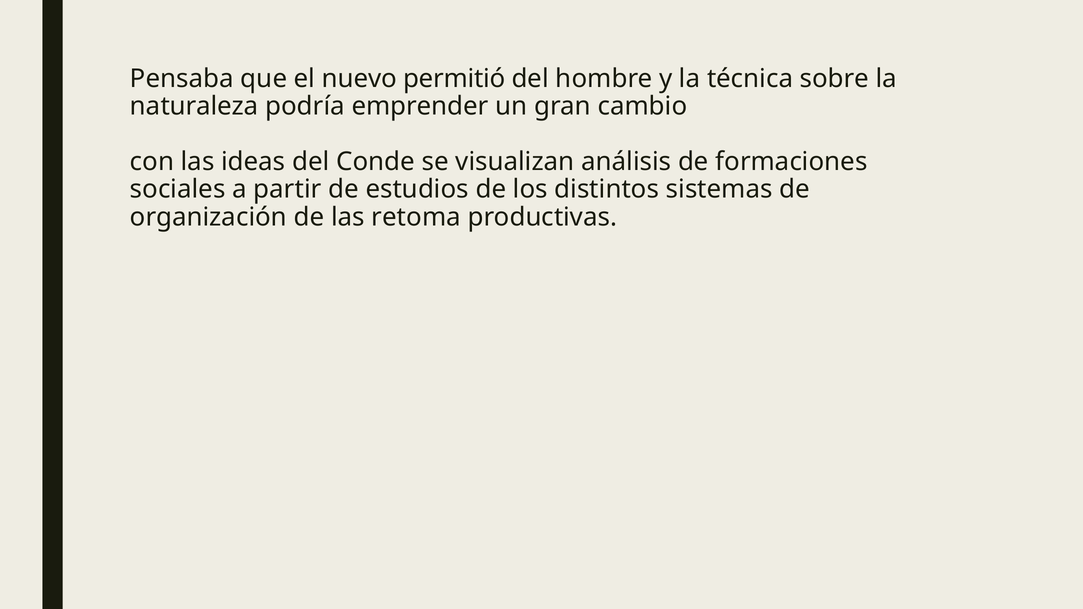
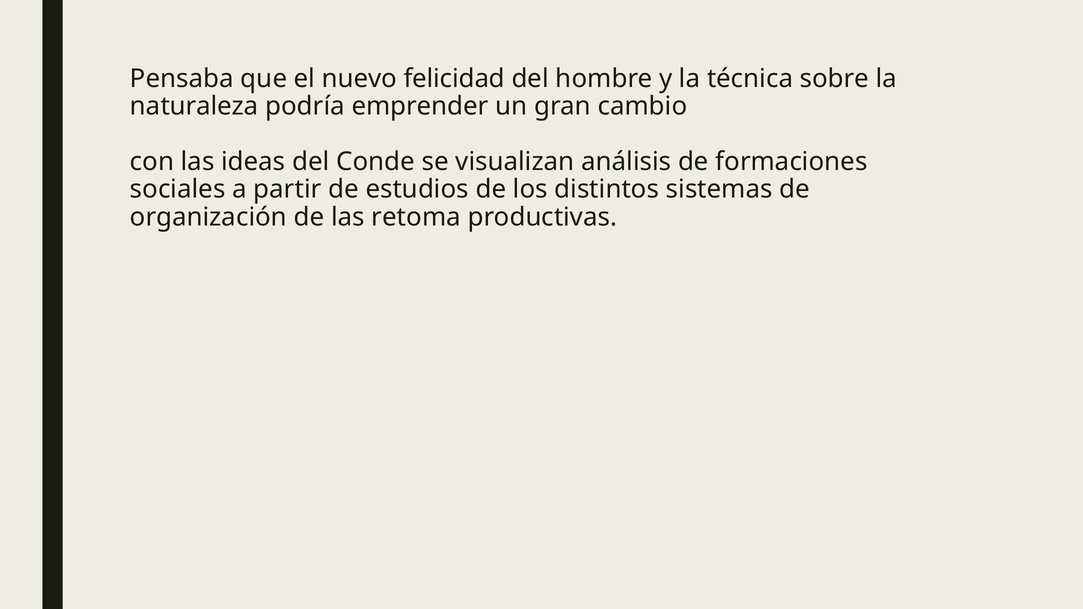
permitió: permitió -> felicidad (454, 79)
